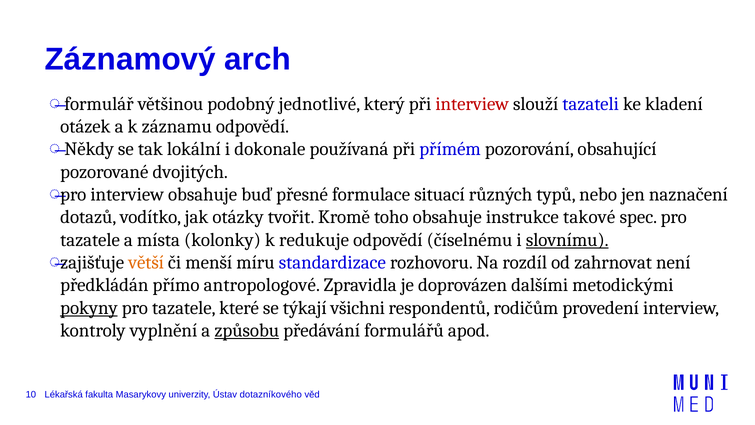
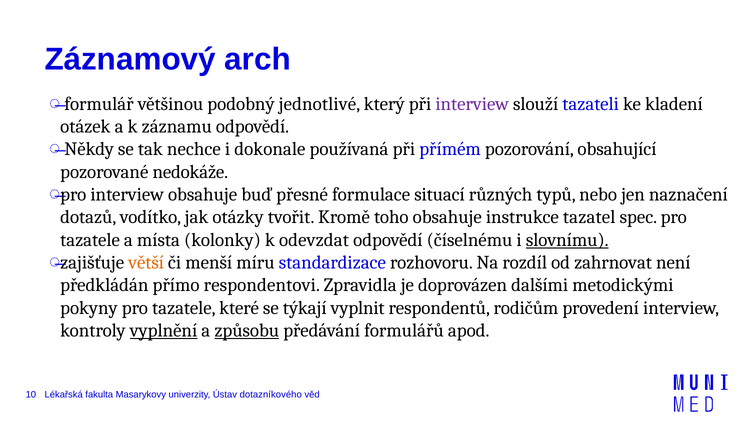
interview colour: red -> purple (472, 104)
lokální: lokální -> nechce (194, 149)
dvojitých: dvojitých -> nedokáže (190, 172)
takové: takové -> tazatel (589, 217)
redukuje: redukuje -> odevzdat (314, 240)
antropologové: antropologové -> respondentovi (262, 285)
pokyny underline: present -> none (89, 308)
všichni: všichni -> vyplnit (358, 308)
vyplnění underline: none -> present (164, 330)
